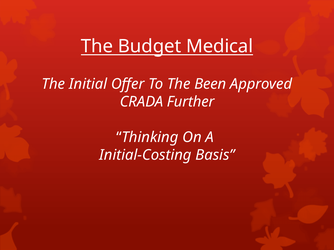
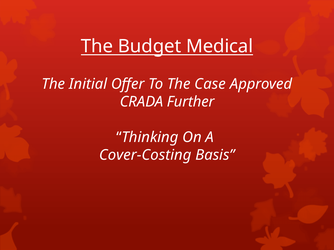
Been: Been -> Case (210, 84)
Initial-Costing: Initial-Costing -> Cover-Costing (145, 155)
